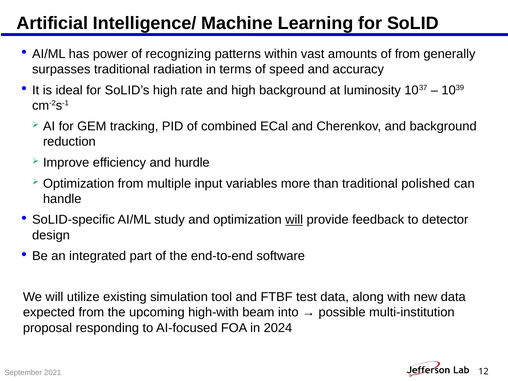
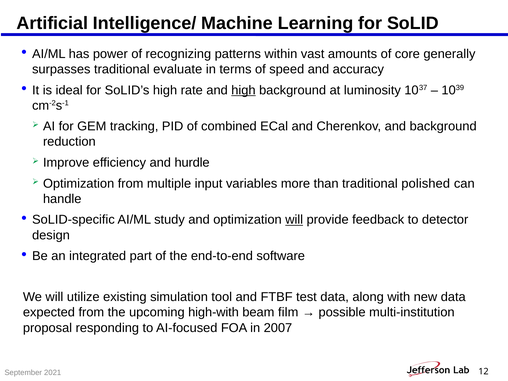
of from: from -> core (407, 54)
radiation: radiation -> evaluate (178, 69)
high underline: none -> present (243, 90)
into: into -> film (288, 313)
2024: 2024 -> 2007 (278, 328)
